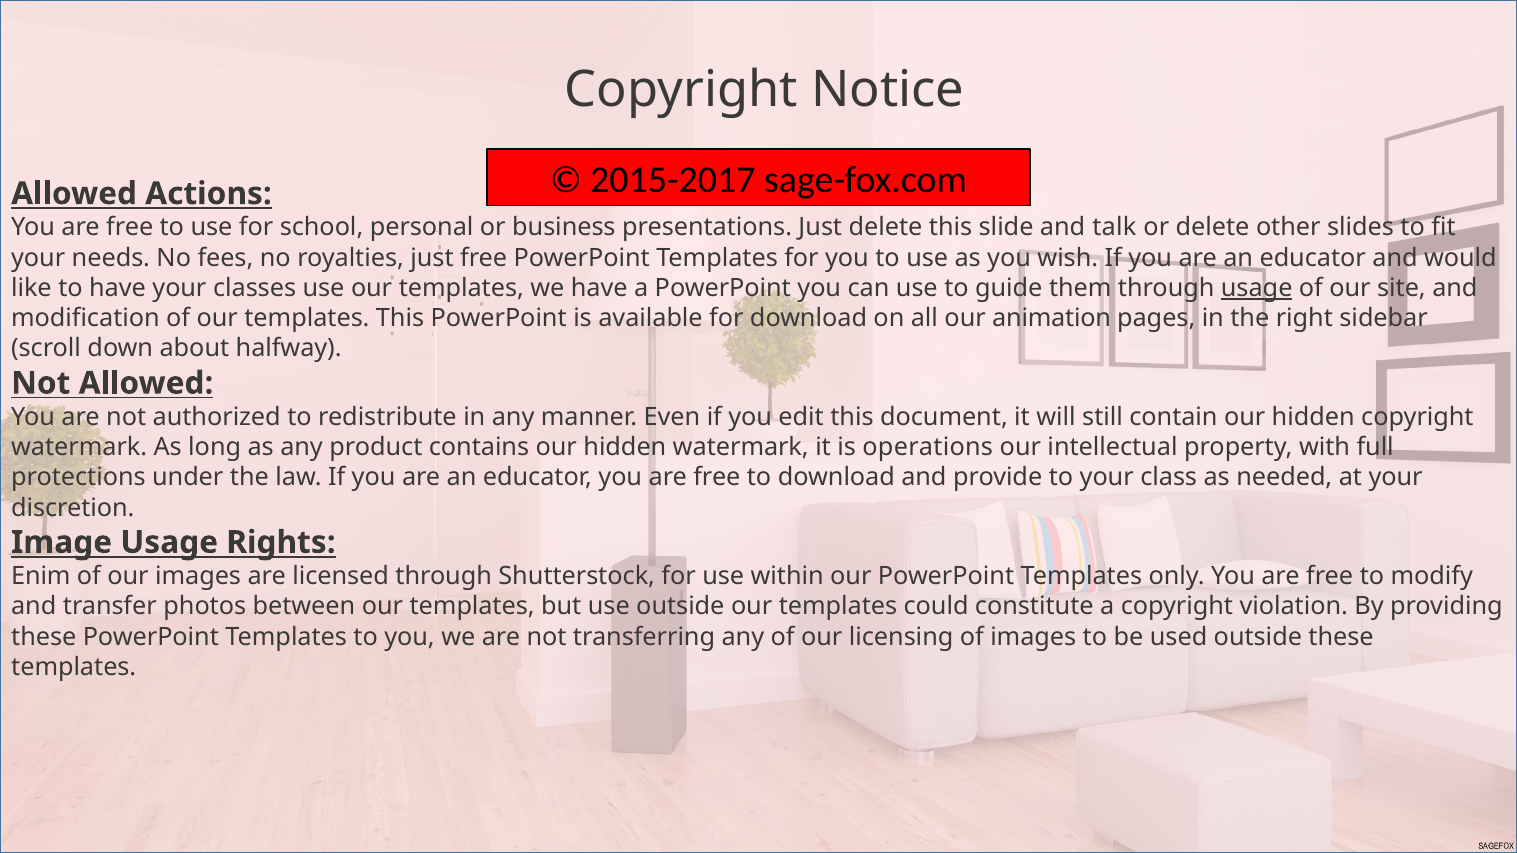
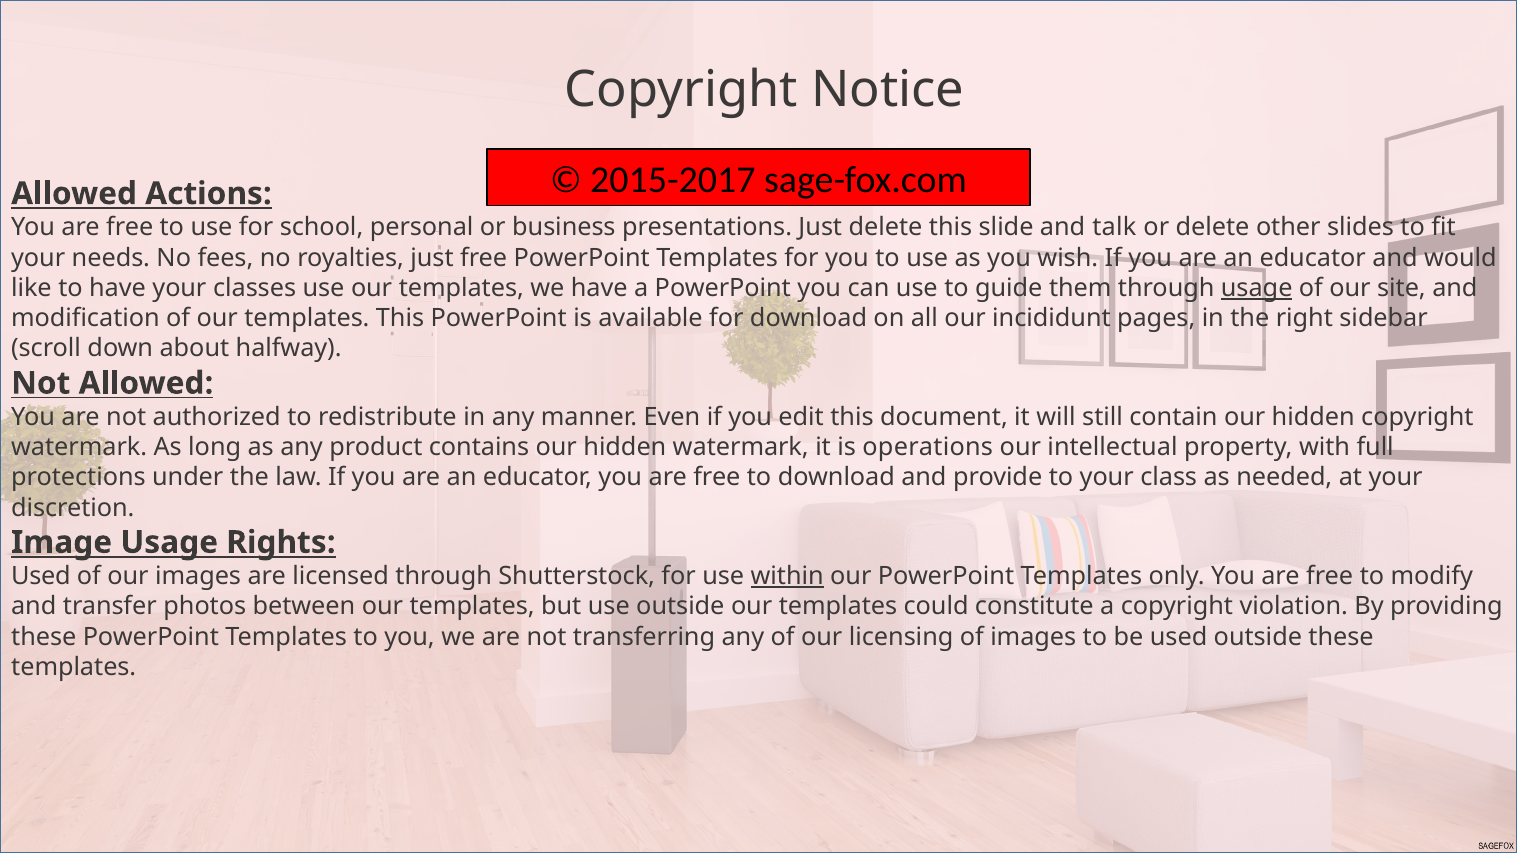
animation: animation -> incididunt (1051, 318)
Enim: Enim -> Used (41, 576)
within underline: none -> present (787, 576)
